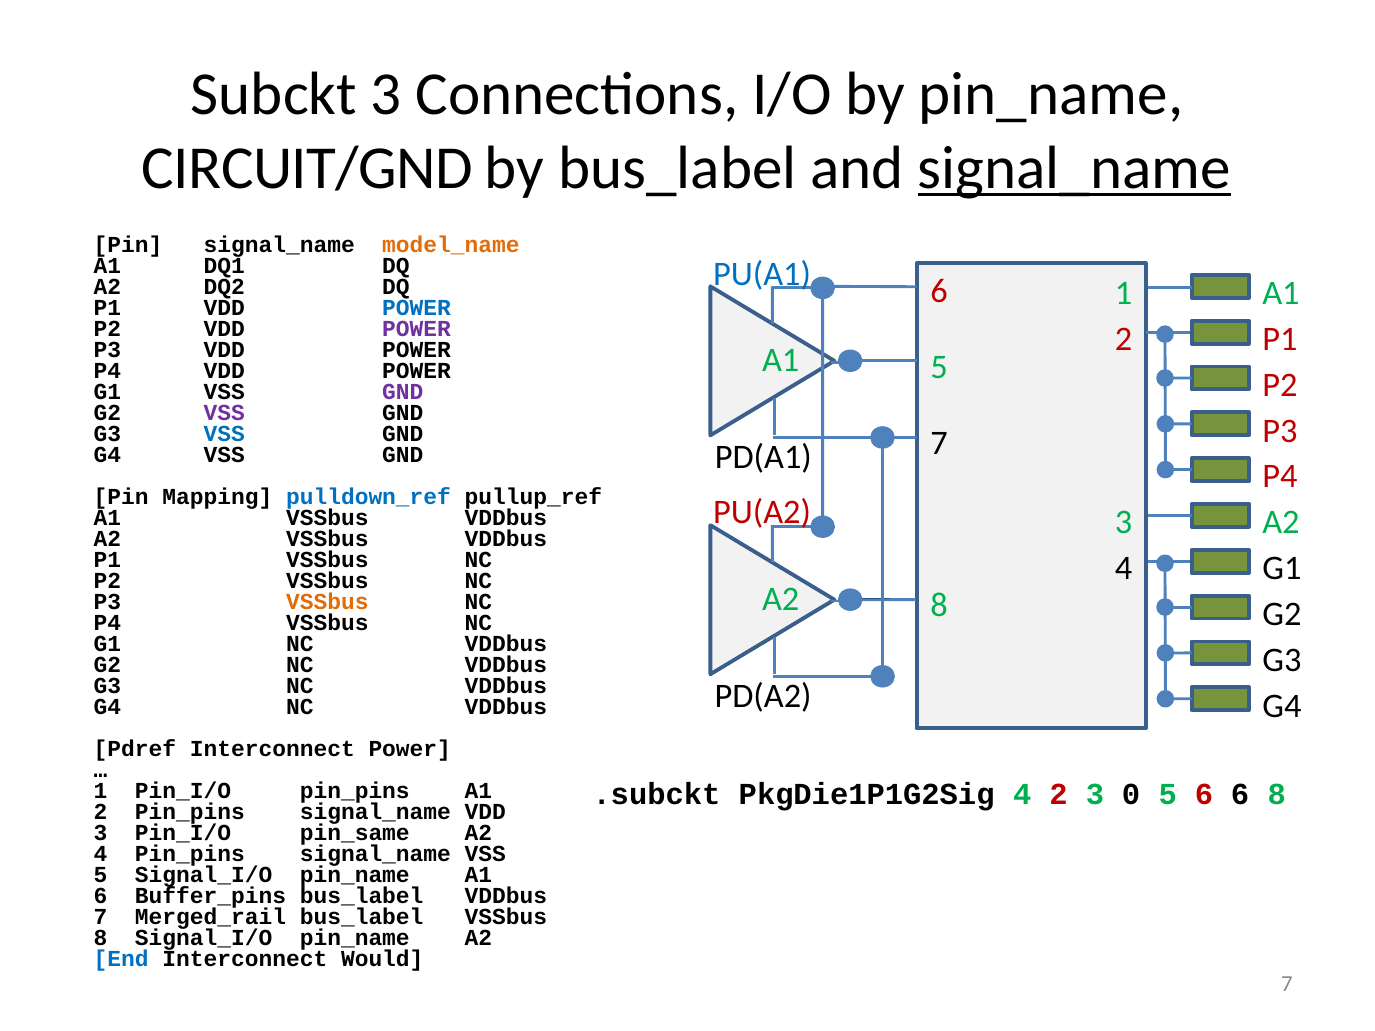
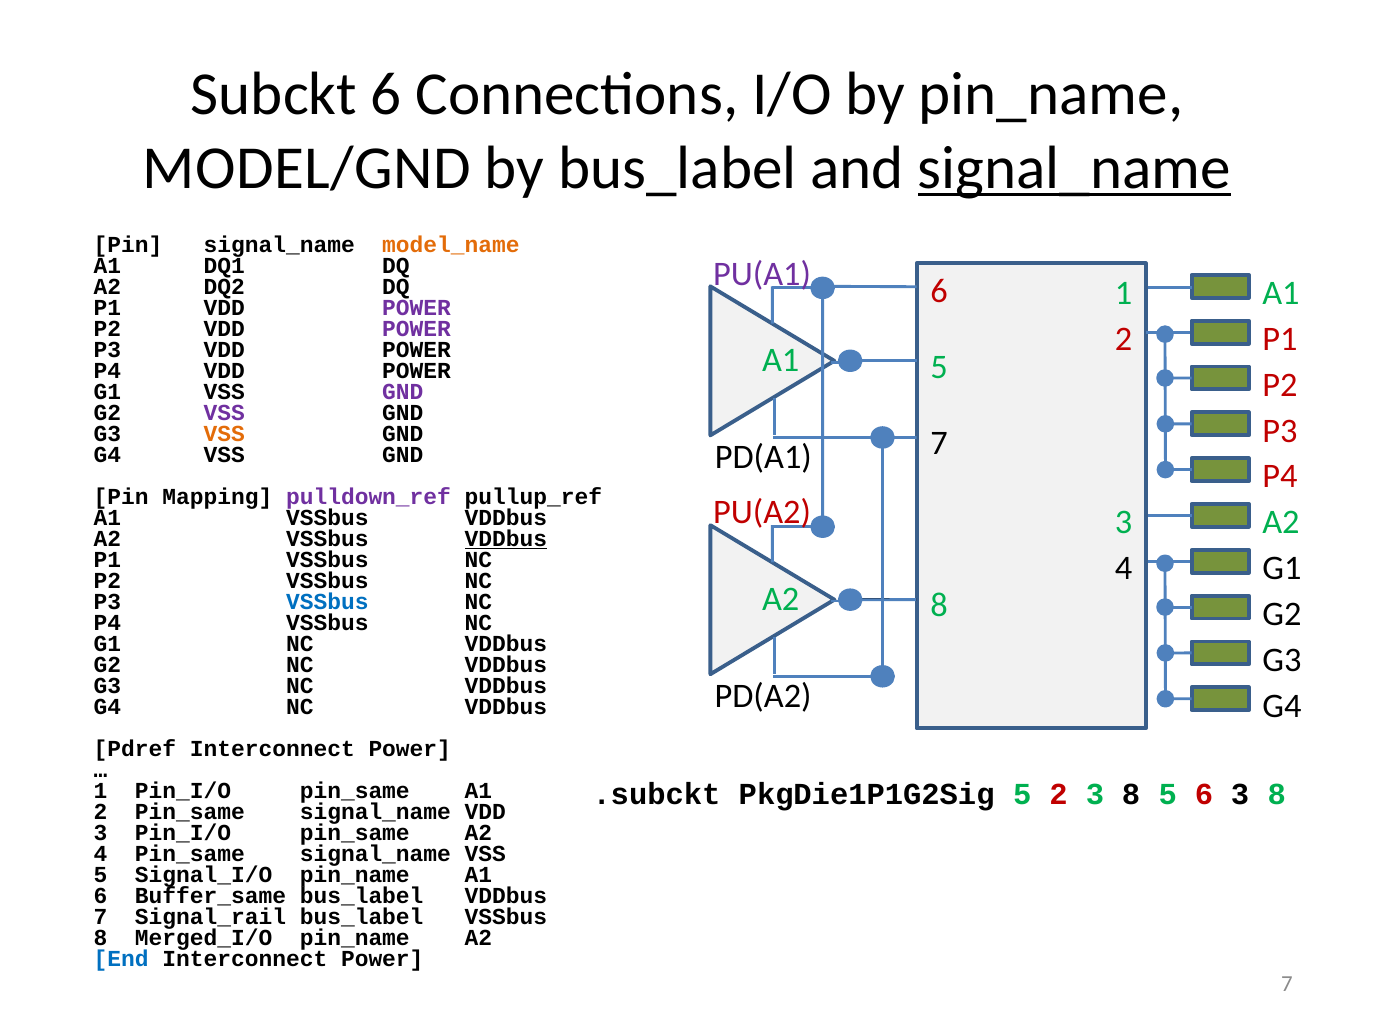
Subckt 3: 3 -> 6 (386, 95)
CIRCUIT/GND: CIRCUIT/GND -> MODEL/GND (307, 168)
PU(A1 colour: blue -> purple (762, 274)
POWER colour: blue -> purple (417, 308)
VSS colour: blue -> orange (224, 434)
pulldown_ref colour: blue -> purple (369, 497)
VDDbus underline: none -> present (506, 539)
VSSbus colour: orange -> blue (327, 602)
1 Pin_I/O pin_pins: pin_pins -> pin_same (355, 791)
PkgDie1P1G2Sig 4: 4 -> 5 (1022, 795)
2 3 0: 0 -> 8 (1131, 795)
6 6: 6 -> 3 (1240, 795)
2 Pin_pins: Pin_pins -> Pin_same (190, 812)
4 Pin_pins: Pin_pins -> Pin_same (190, 854)
Buffer_pins: Buffer_pins -> Buffer_same (210, 896)
Merged_rail: Merged_rail -> Signal_rail (210, 917)
8 Signal_I/O: Signal_I/O -> Merged_I/O (204, 938)
Would: Would -> Power (382, 959)
